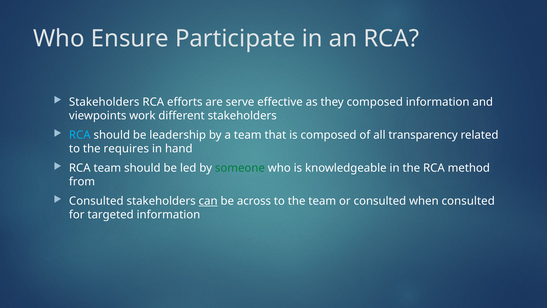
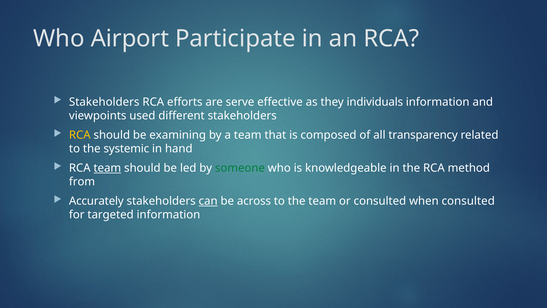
Ensure: Ensure -> Airport (130, 38)
they composed: composed -> individuals (375, 102)
work: work -> used (142, 115)
RCA colour: light blue -> yellow (80, 135)
leadership: leadership -> examining (178, 135)
requires: requires -> systemic (126, 149)
team underline: none -> present (107, 168)
Consulted: Consulted -> Accurately (96, 201)
